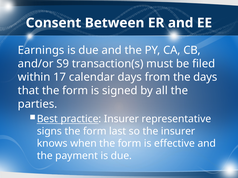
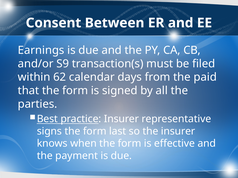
17: 17 -> 62 (60, 77)
the days: days -> paid (205, 77)
